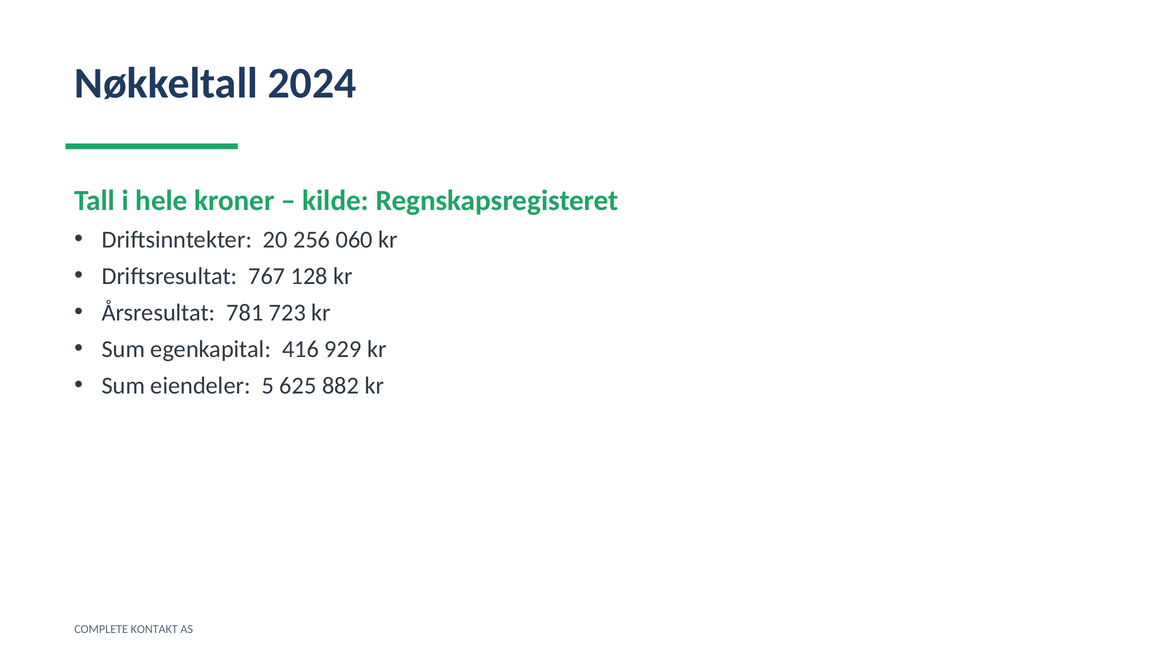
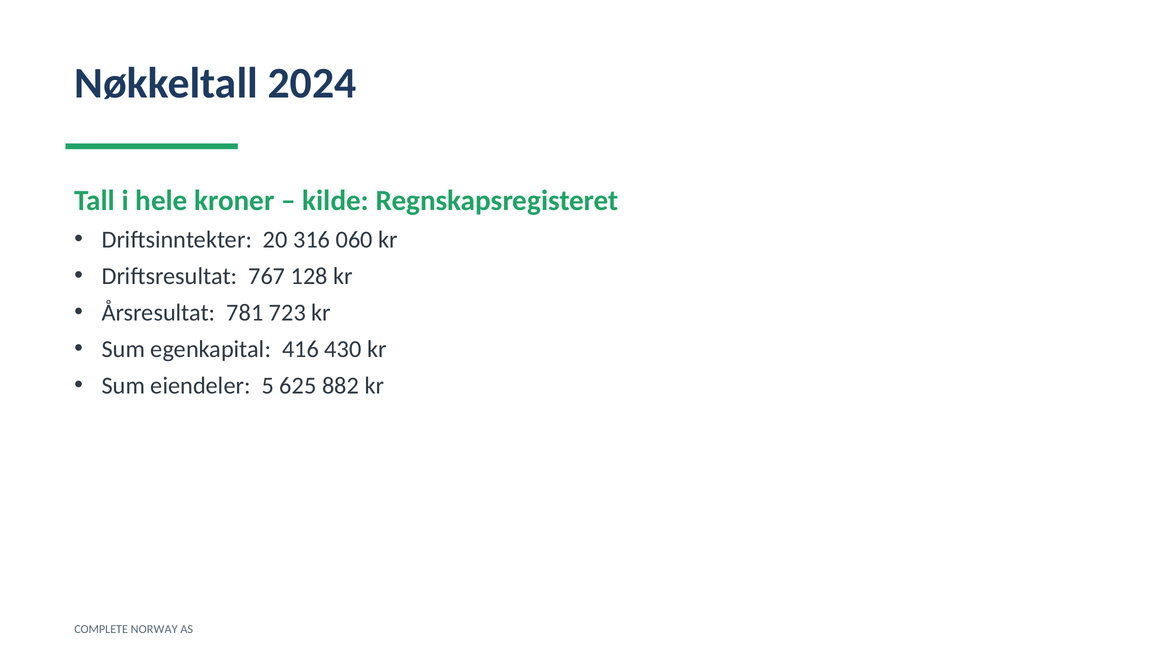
256: 256 -> 316 (312, 240)
929: 929 -> 430 (343, 349)
KONTAKT: KONTAKT -> NORWAY (154, 630)
